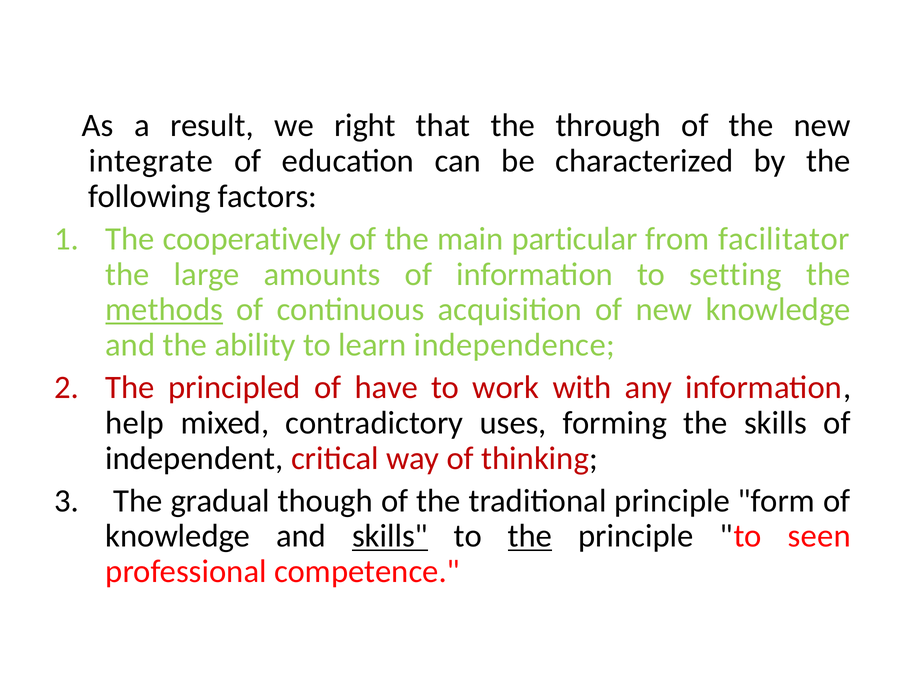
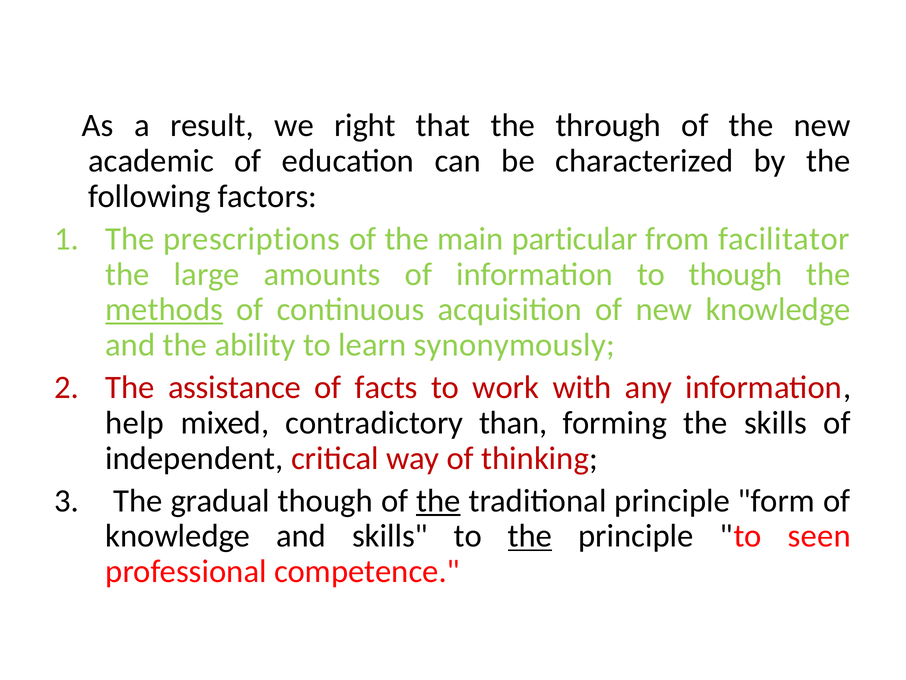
integrate: integrate -> academic (151, 161)
cooperatively: cooperatively -> prescriptions (252, 239)
to setting: setting -> though (736, 274)
independence: independence -> synonymously (514, 345)
principled: principled -> assistance (235, 387)
have: have -> facts (386, 387)
uses: uses -> than (513, 423)
the underline: none -> present (438, 500)
skills underline: present -> none (390, 536)
